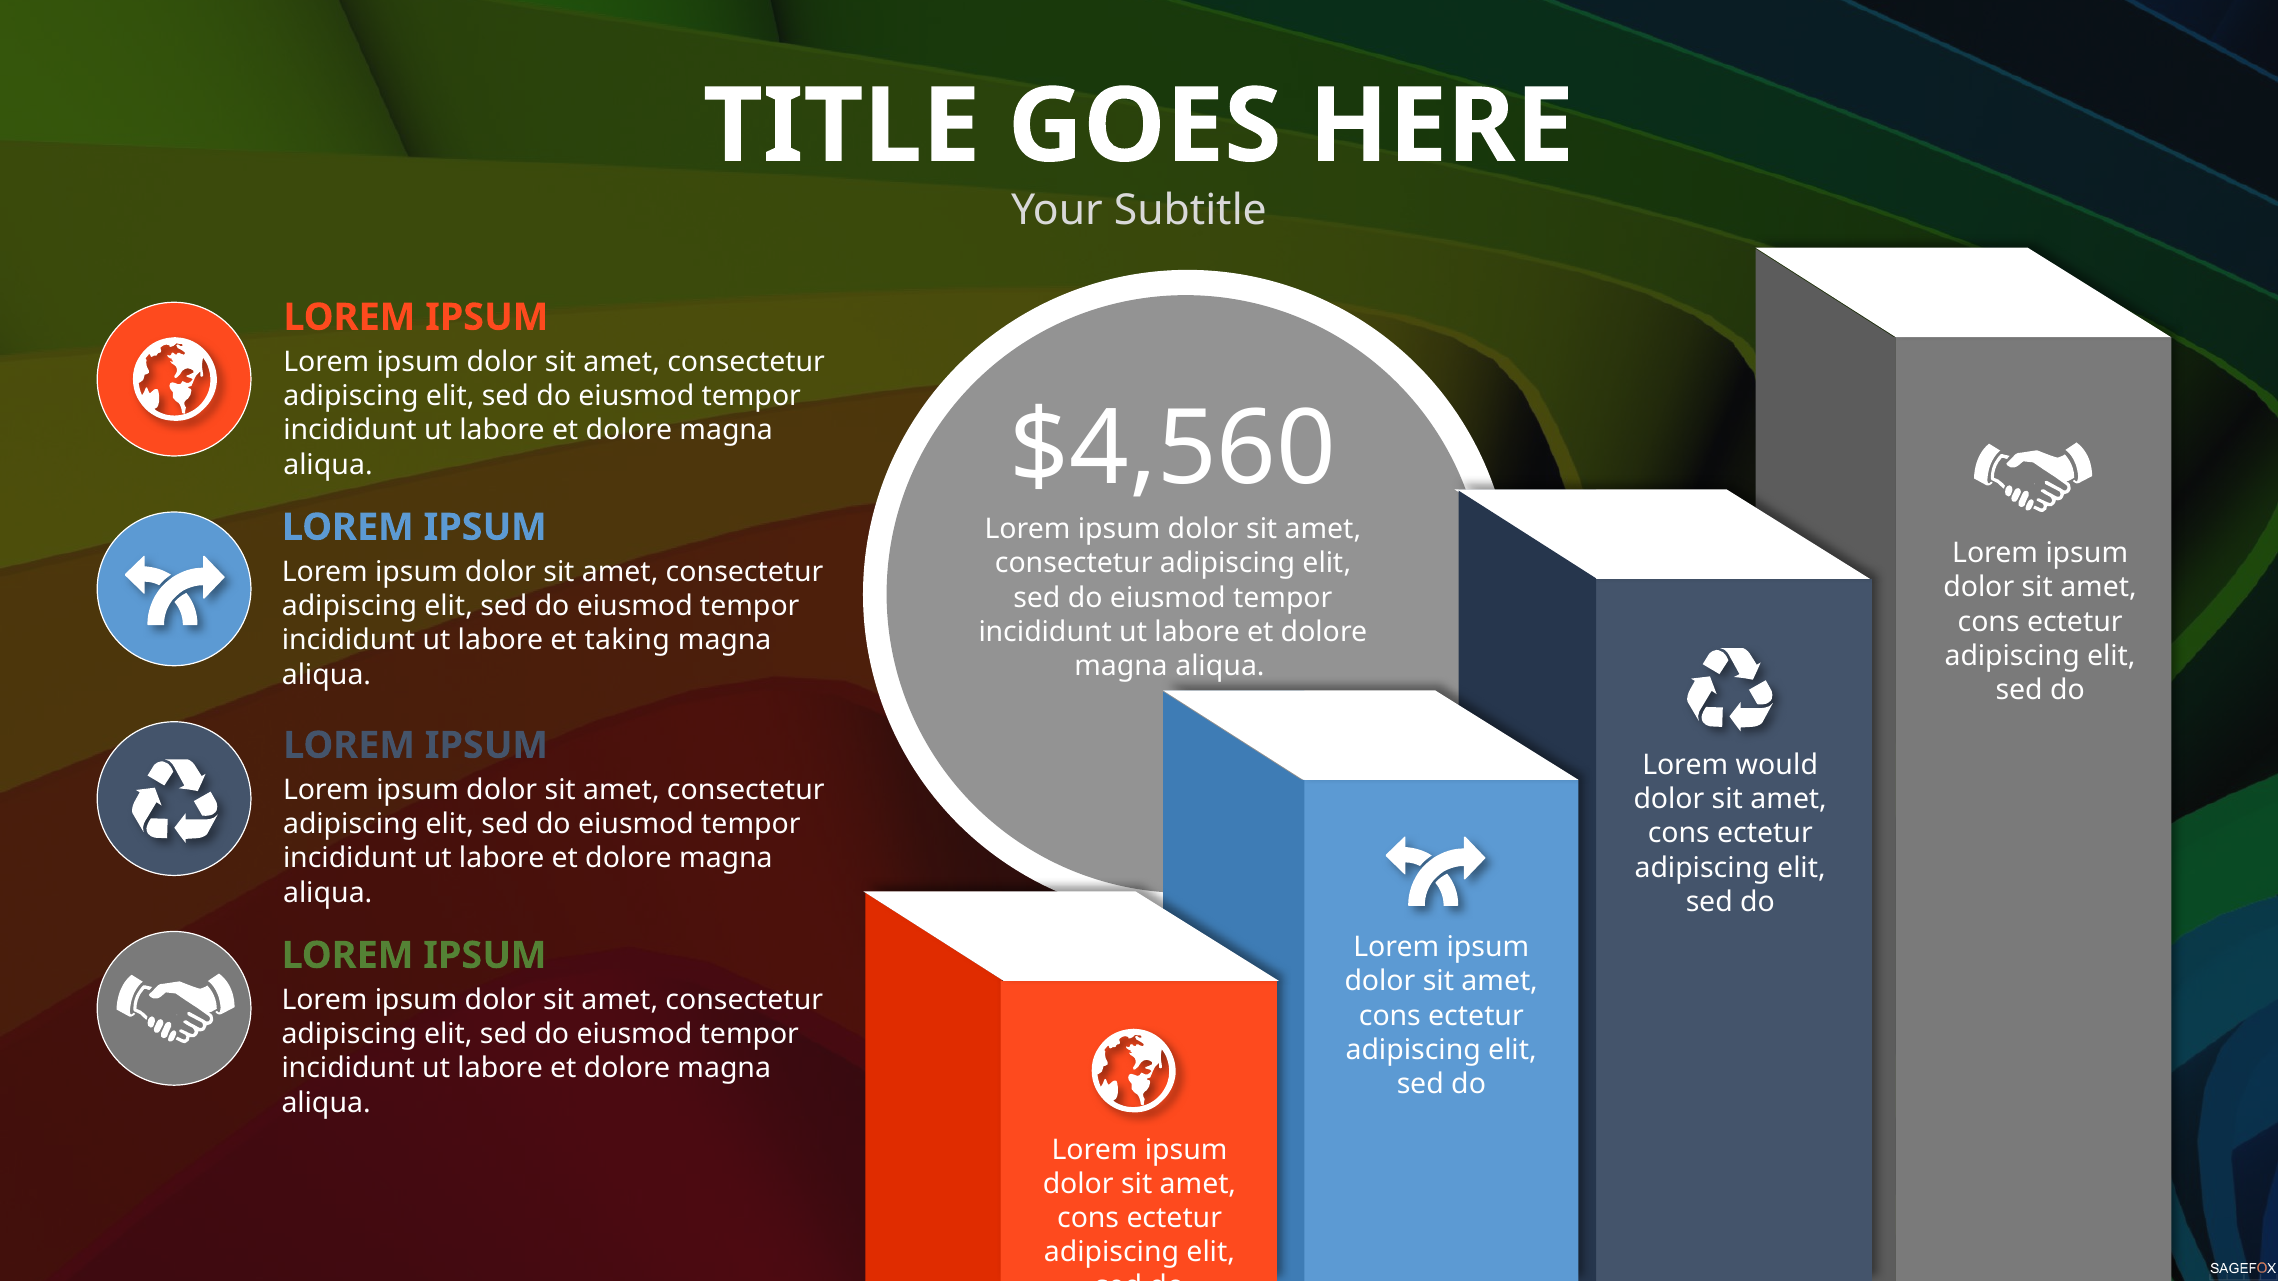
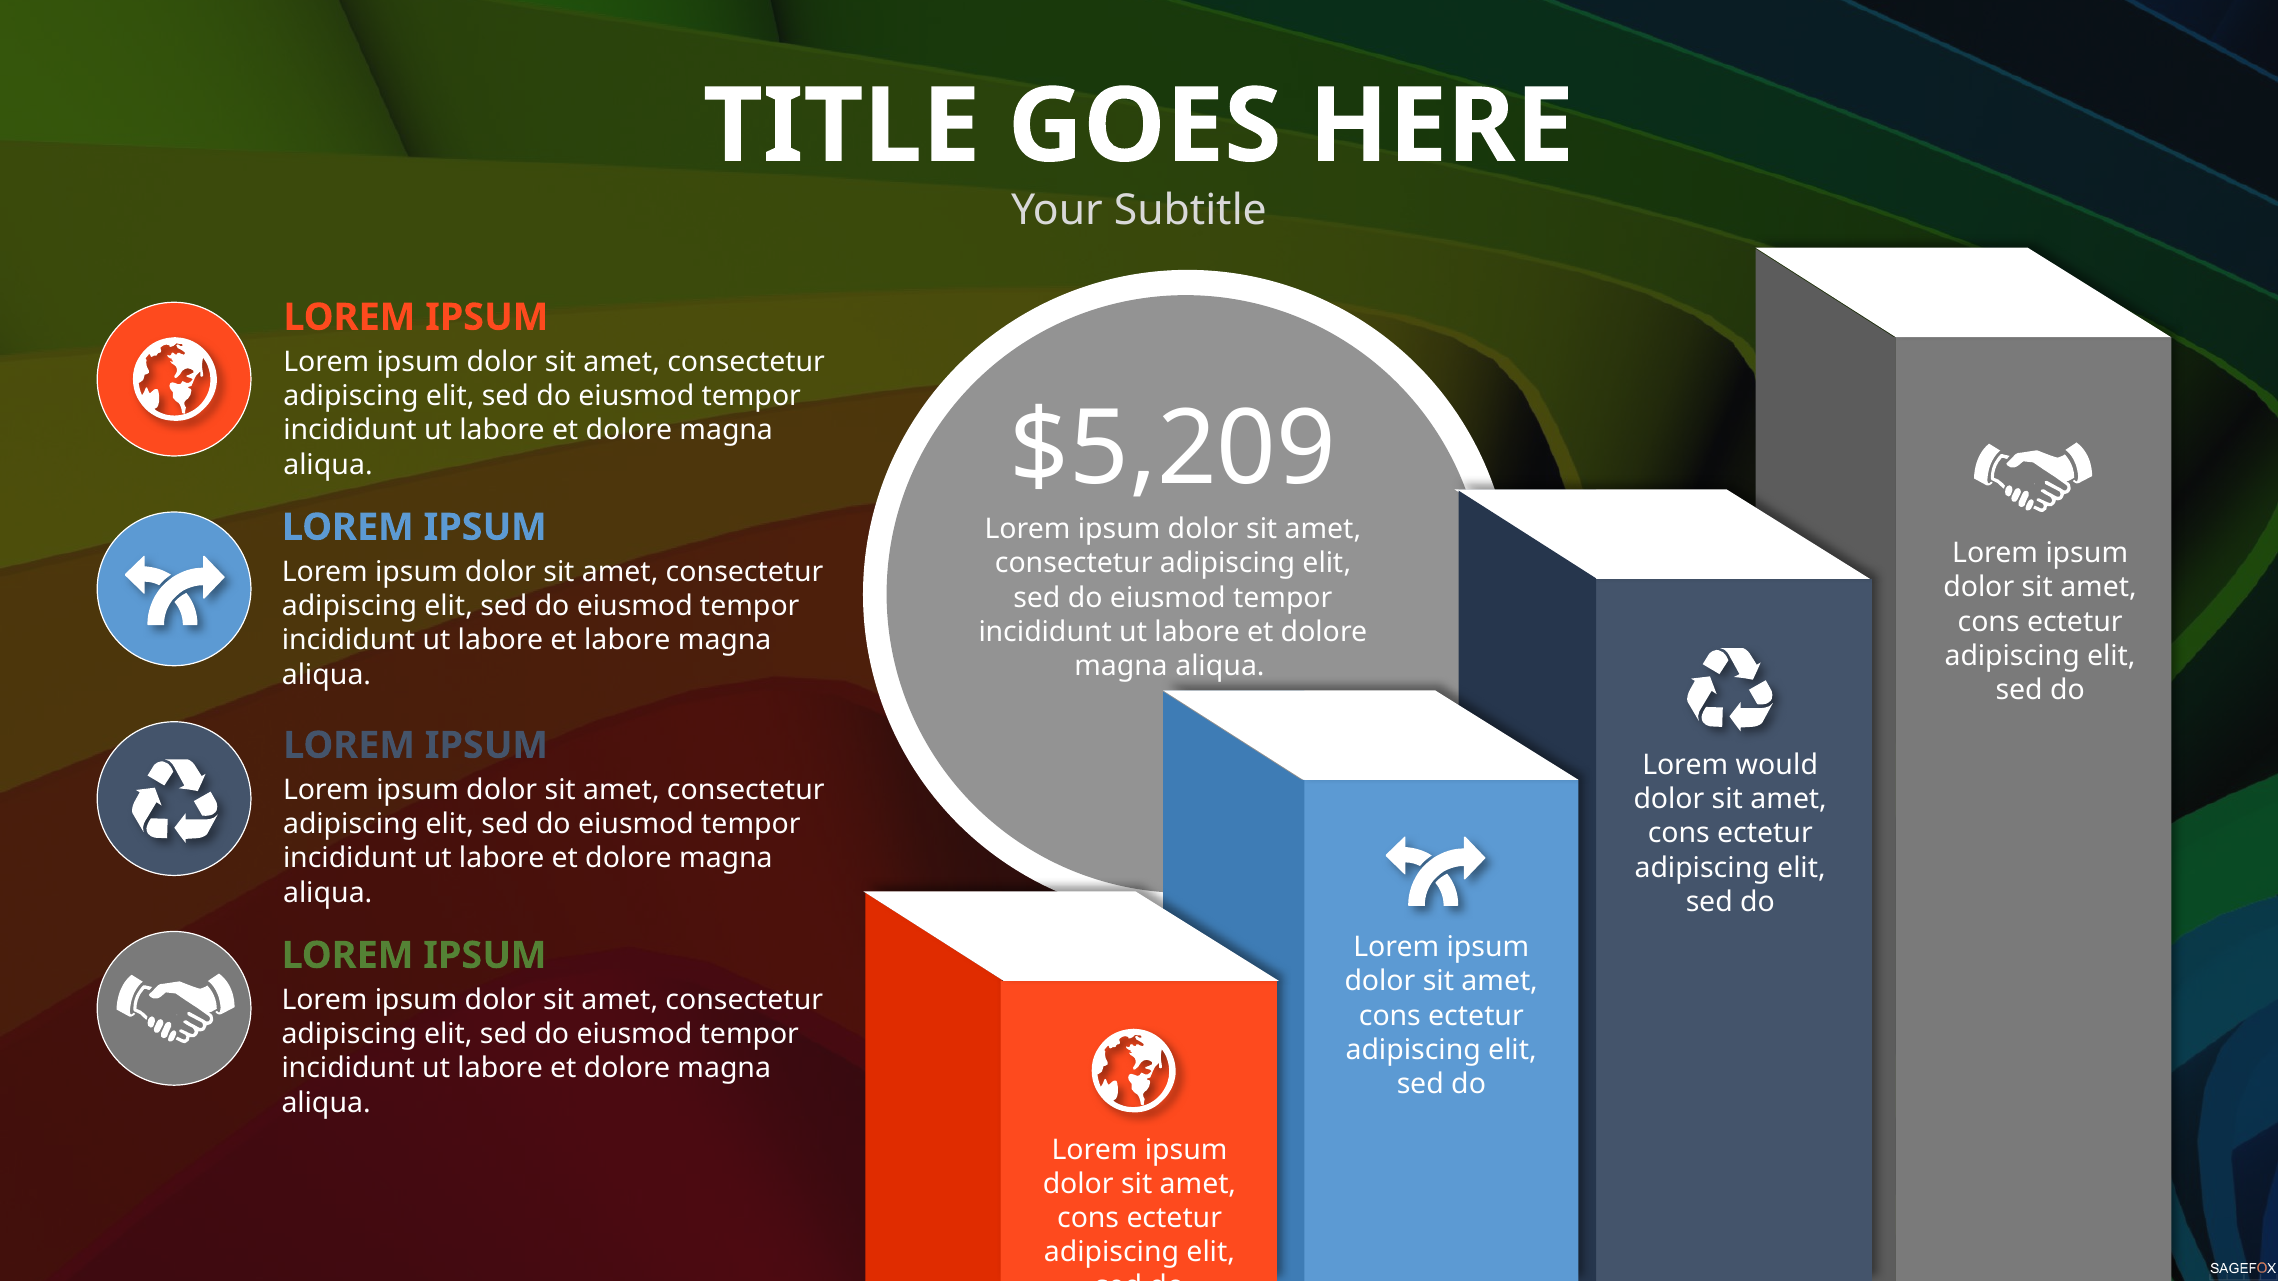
$4,560: $4,560 -> $5,209 (1173, 449)
et taking: taking -> labore (627, 641)
